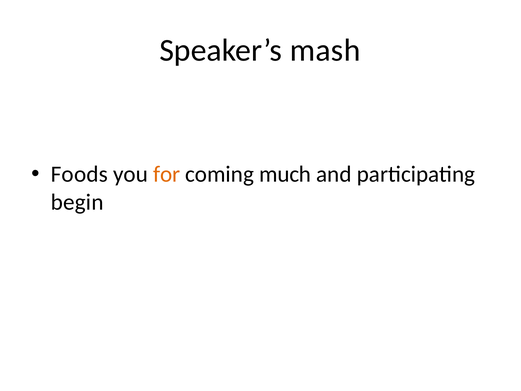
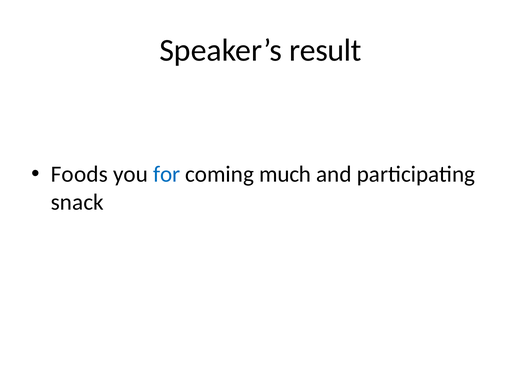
mash: mash -> result (325, 50)
for colour: orange -> blue (167, 174)
begin: begin -> snack (77, 202)
